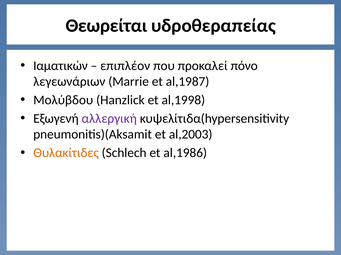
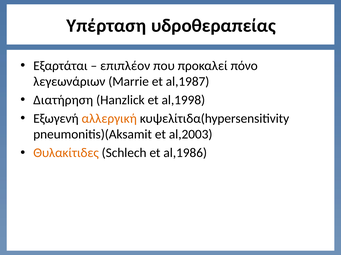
Θεωρείται: Θεωρείται -> Υπέρταση (106, 26)
Ιαματικών: Ιαματικών -> Εξαρτάται (60, 66)
Μολύβδου: Μολύβδου -> Διατήρηση (63, 100)
αλλεργική colour: purple -> orange (109, 119)
